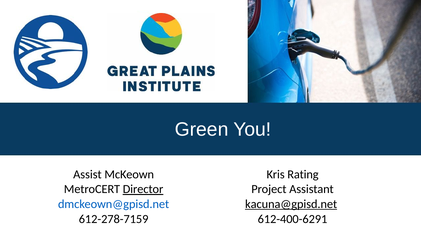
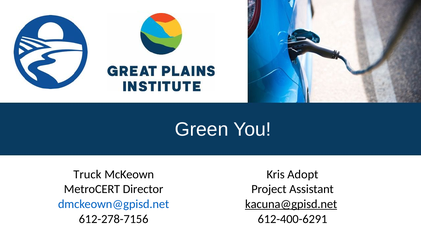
Assist: Assist -> Truck (87, 174)
Rating: Rating -> Adopt (303, 174)
Director underline: present -> none (143, 189)
612-278-7159: 612-278-7159 -> 612-278-7156 (114, 219)
